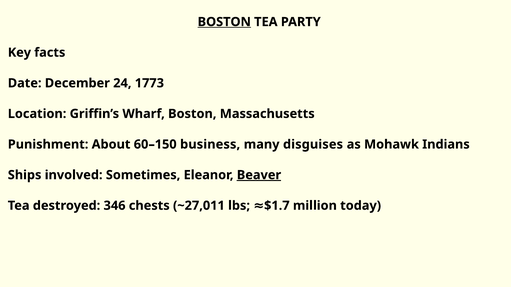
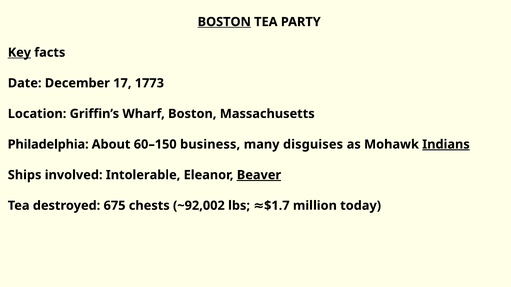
Key underline: none -> present (19, 53)
24: 24 -> 17 (122, 83)
Punishment: Punishment -> Philadelphia (48, 145)
Indians underline: none -> present (446, 145)
Sometimes: Sometimes -> Intolerable (143, 175)
346: 346 -> 675 (115, 206)
~27,011: ~27,011 -> ~92,002 (199, 206)
